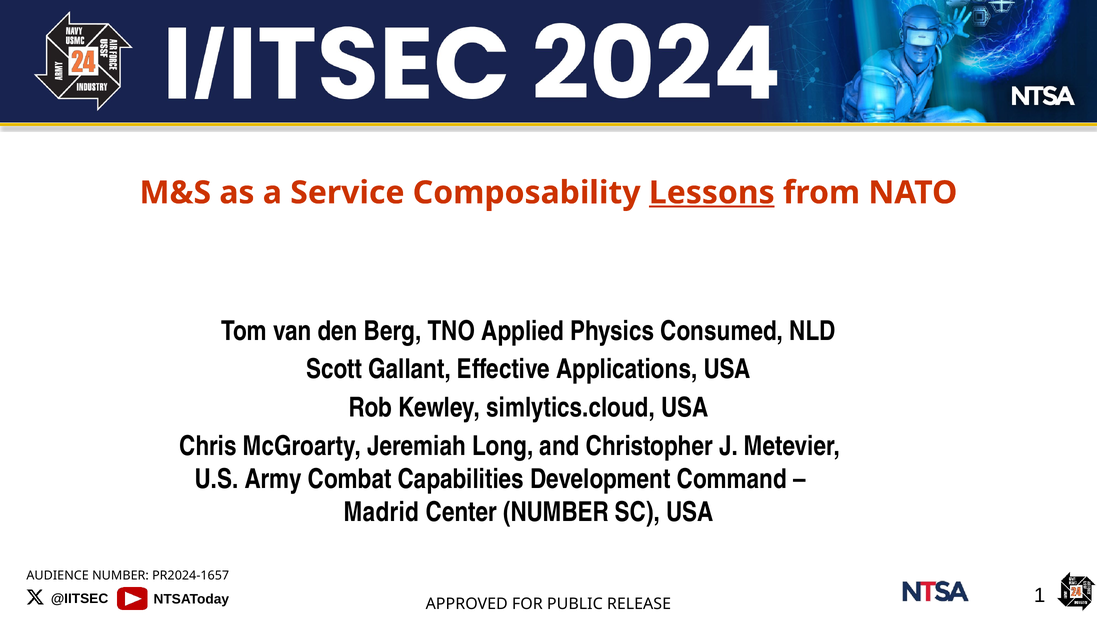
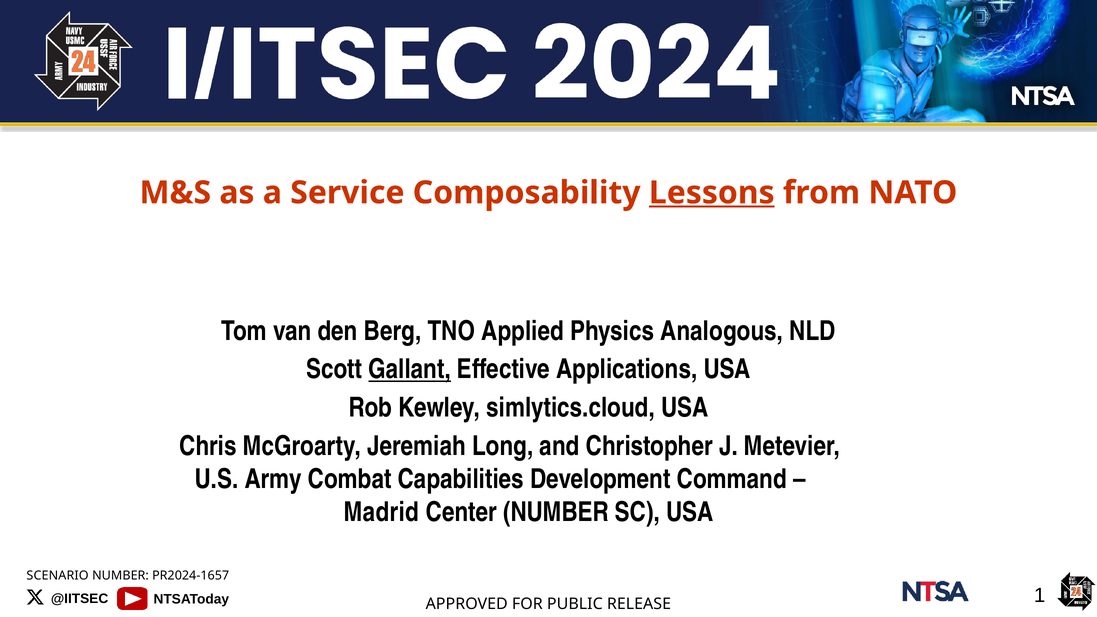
Consumed: Consumed -> Analogous (722, 331)
Gallant underline: none -> present (410, 369)
AUDIENCE: AUDIENCE -> SCENARIO (58, 575)
